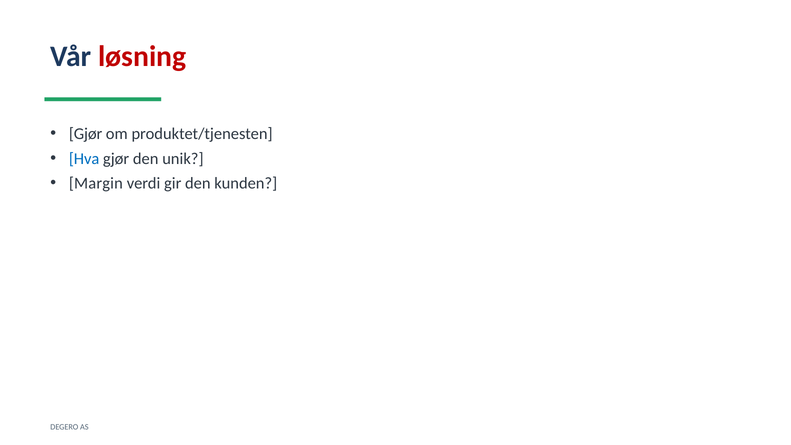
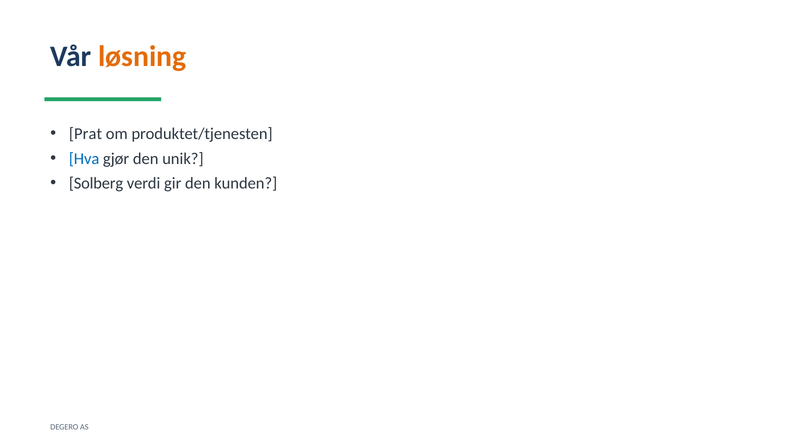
løsning colour: red -> orange (142, 56)
Gjør: Gjør -> Prat (85, 134)
Margin: Margin -> Solberg (96, 183)
